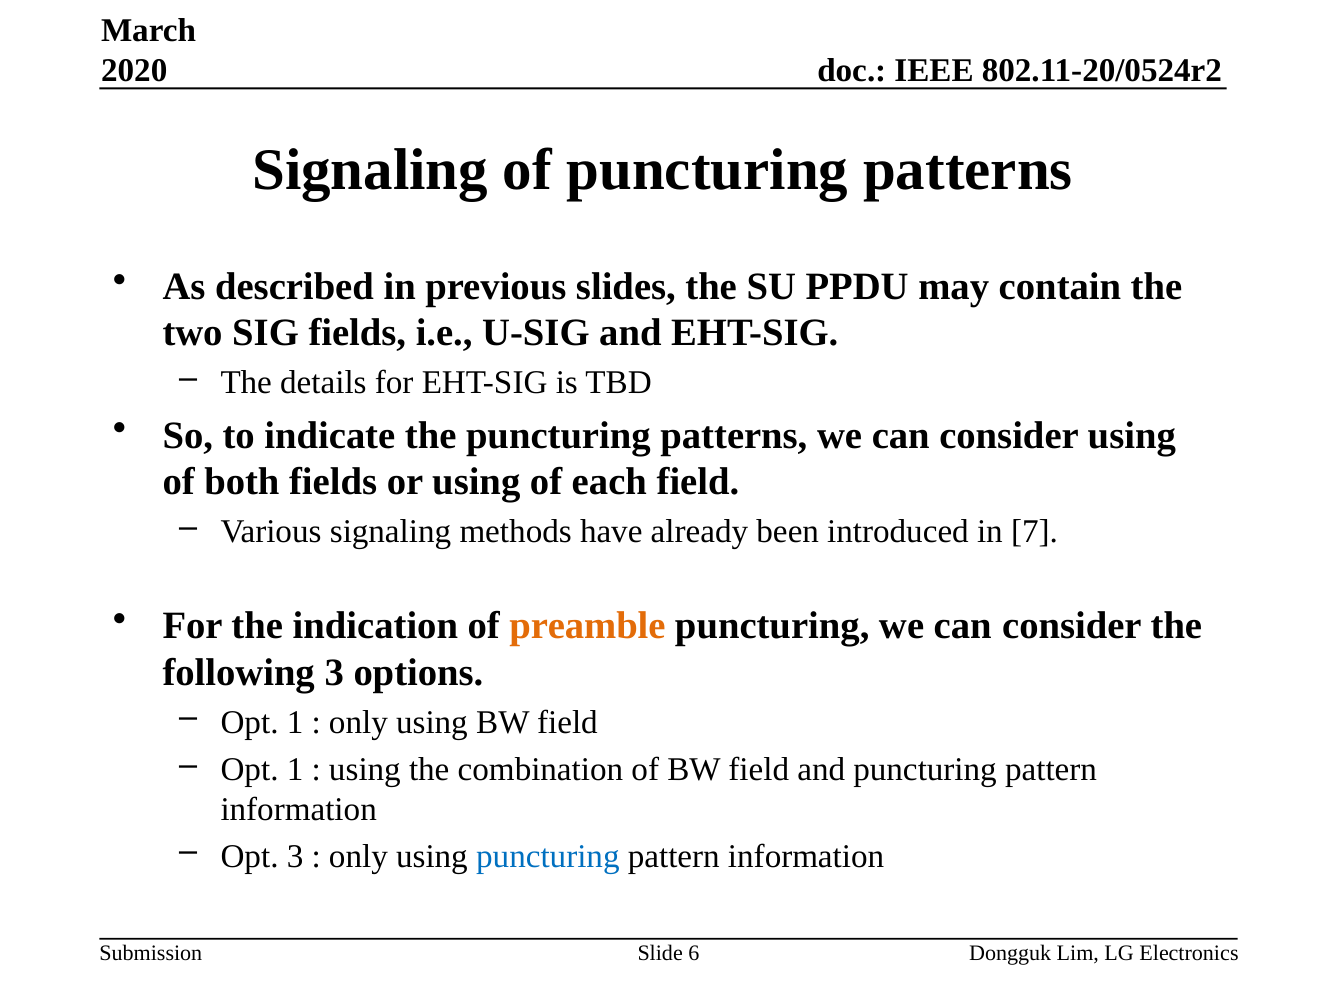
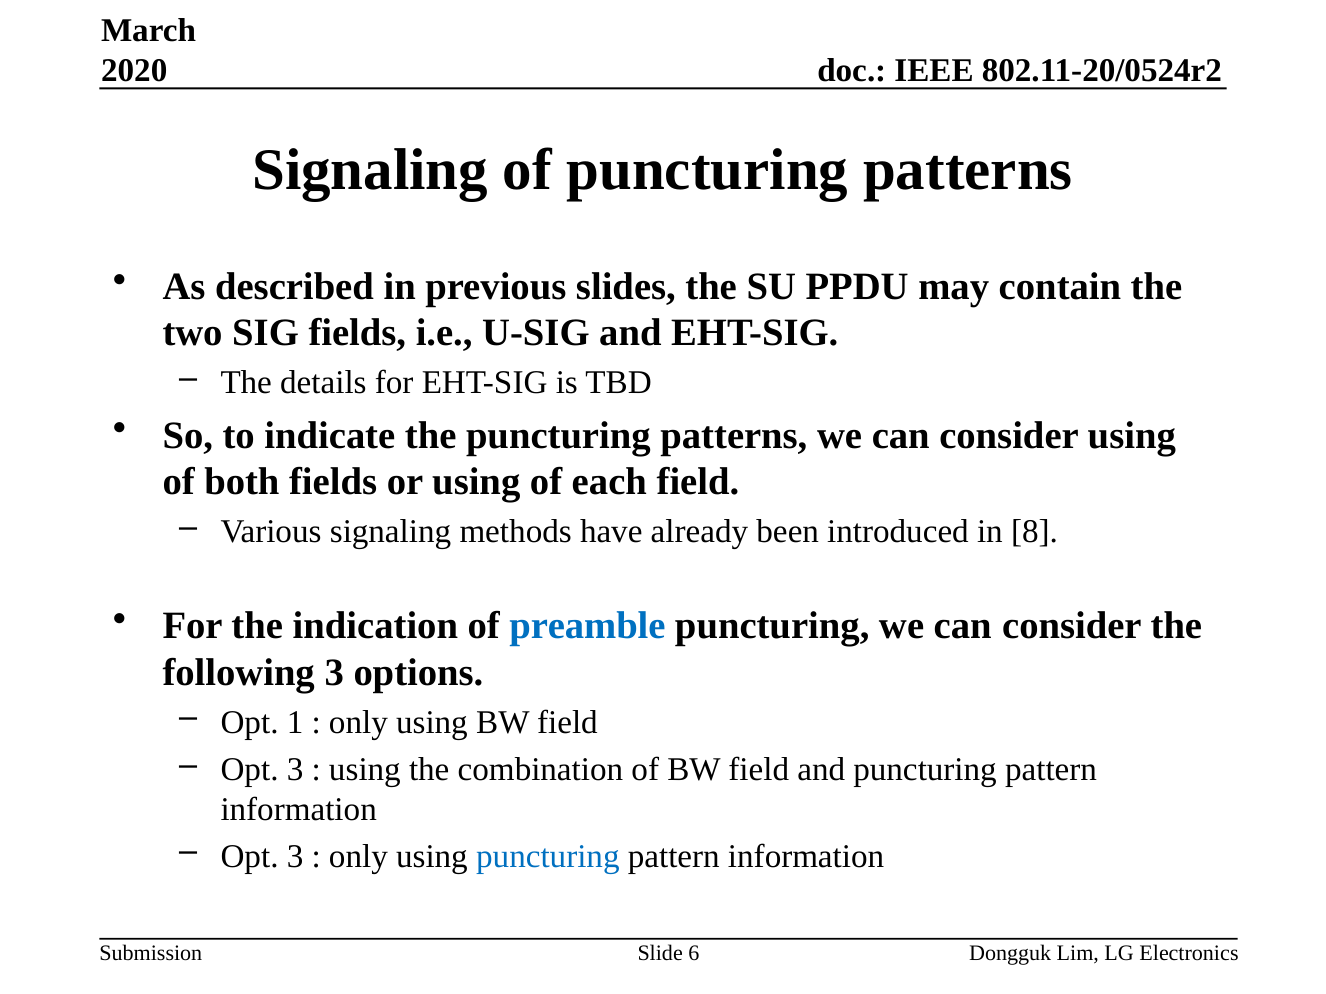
7: 7 -> 8 (1035, 532)
preamble colour: orange -> blue (587, 626)
1: 1 -> 3 (295, 770)
